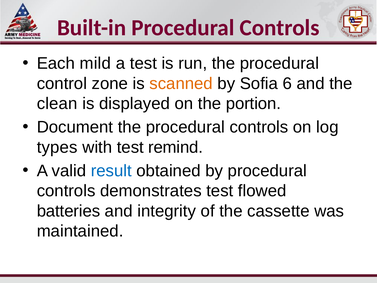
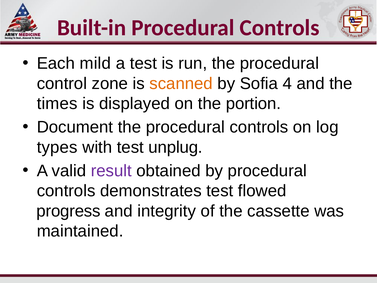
6: 6 -> 4 (287, 83)
clean: clean -> times (57, 104)
remind: remind -> unplug (176, 147)
result colour: blue -> purple (111, 171)
batteries: batteries -> progress (69, 211)
